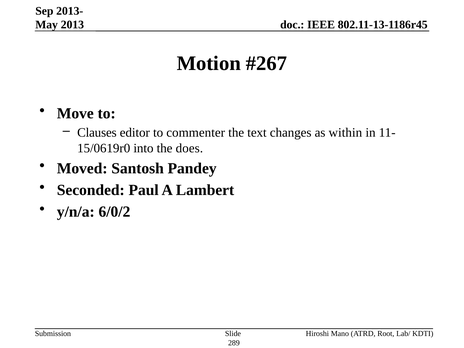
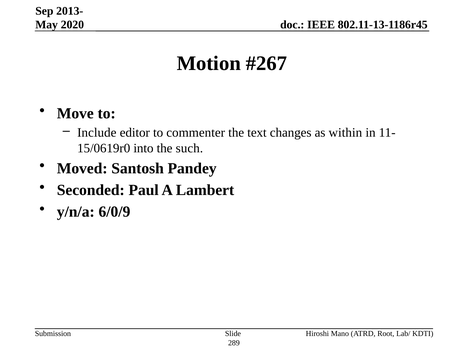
2013: 2013 -> 2020 (72, 25)
Clauses: Clauses -> Include (97, 133)
does: does -> such (189, 148)
6/0/2: 6/0/2 -> 6/0/9 (114, 212)
